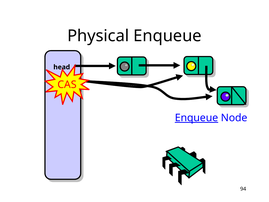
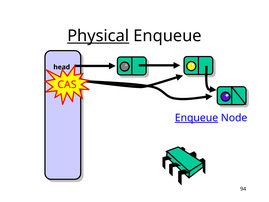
Physical underline: none -> present (98, 36)
